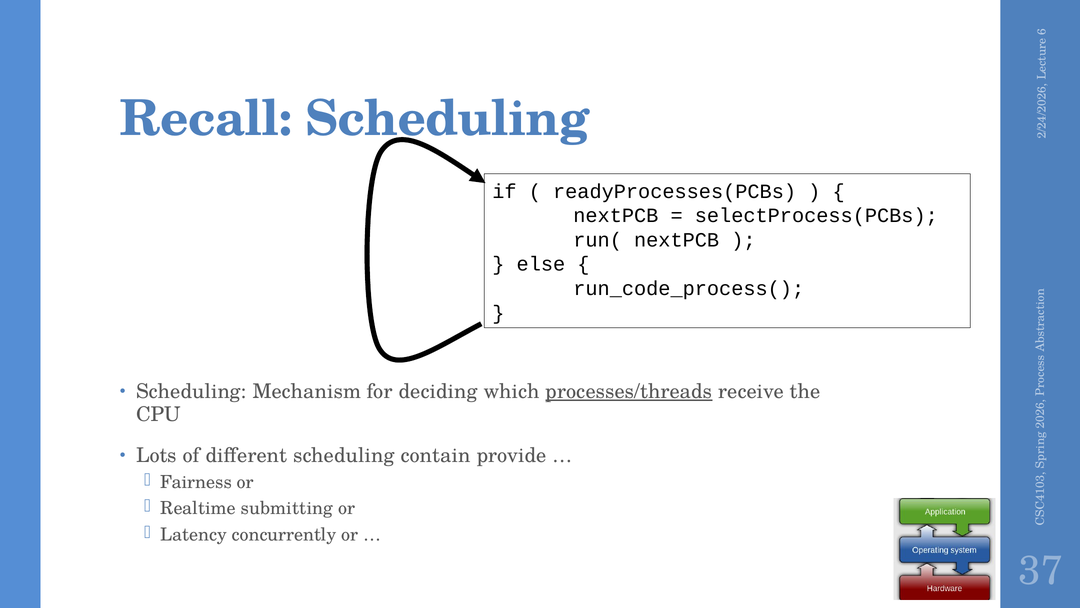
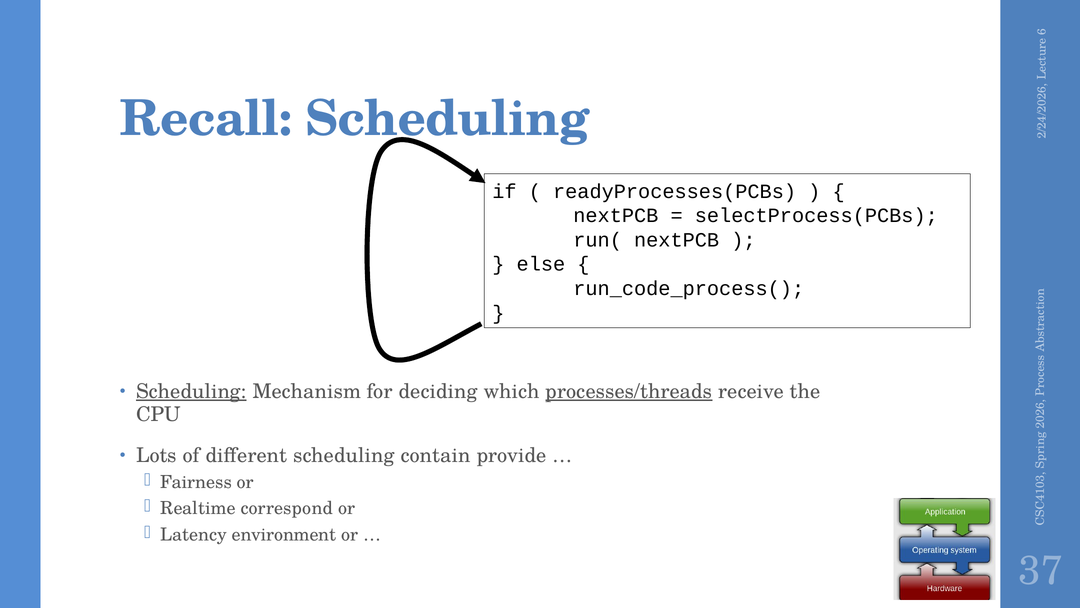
Scheduling underline: none -> present (191, 391)
submitting: submitting -> correspond (287, 508)
concurrently: concurrently -> environment (284, 534)
